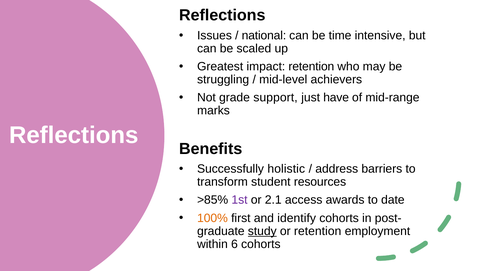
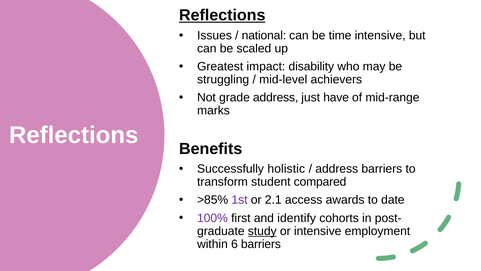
Reflections underline: none -> present (222, 15)
impact retention: retention -> disability (311, 66)
grade support: support -> address (276, 97)
resources: resources -> compared (320, 182)
100% colour: orange -> purple (212, 218)
or retention: retention -> intensive (318, 231)
6 cohorts: cohorts -> barriers (261, 244)
